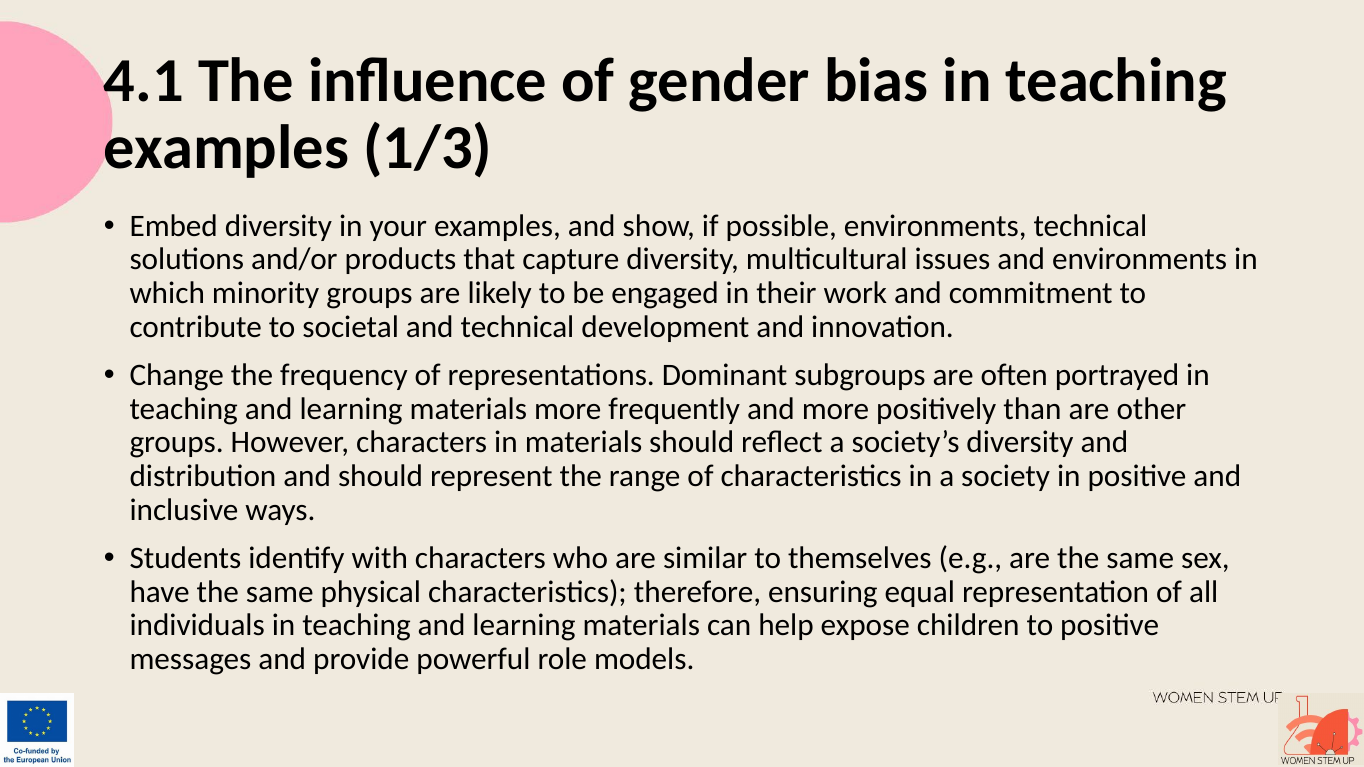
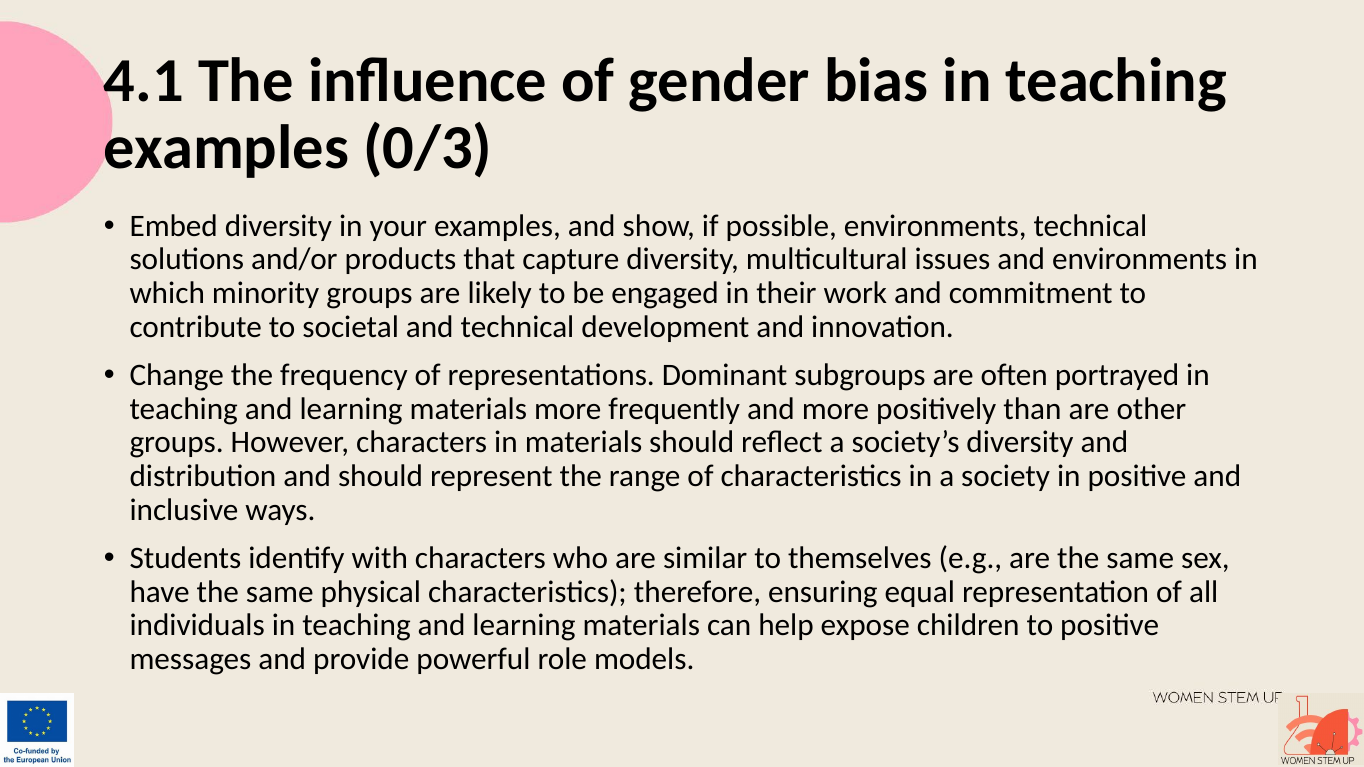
1/3: 1/3 -> 0/3 (428, 148)
